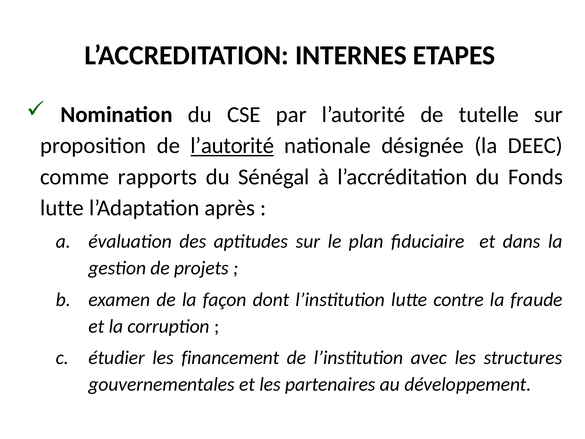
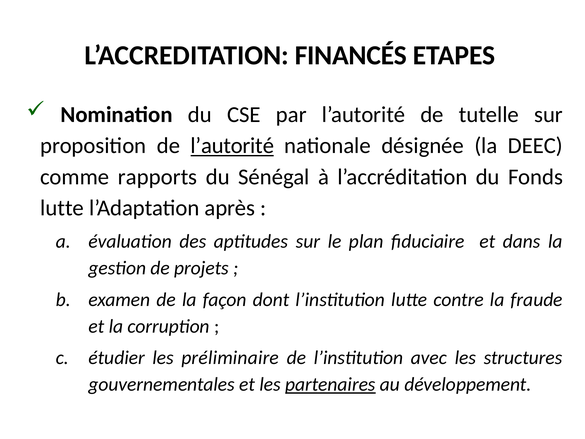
INTERNES: INTERNES -> FINANCÉS (351, 55)
financement: financement -> préliminaire (230, 358)
partenaires underline: none -> present (330, 384)
